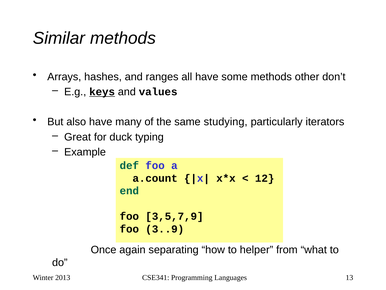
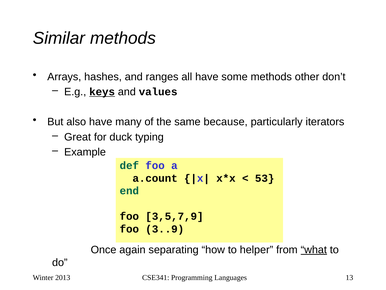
studying: studying -> because (226, 122)
12: 12 -> 53 (265, 178)
what underline: none -> present (314, 249)
